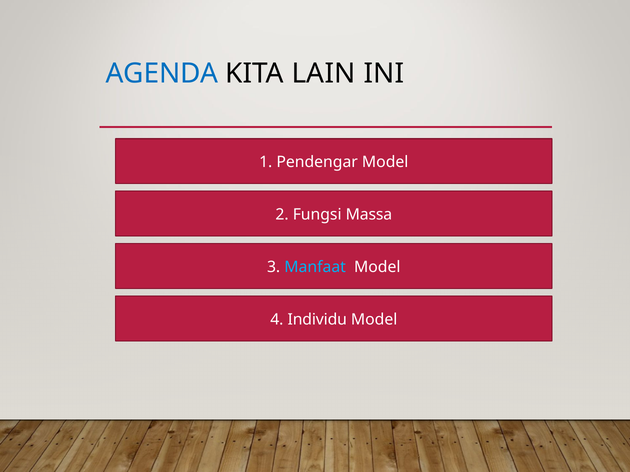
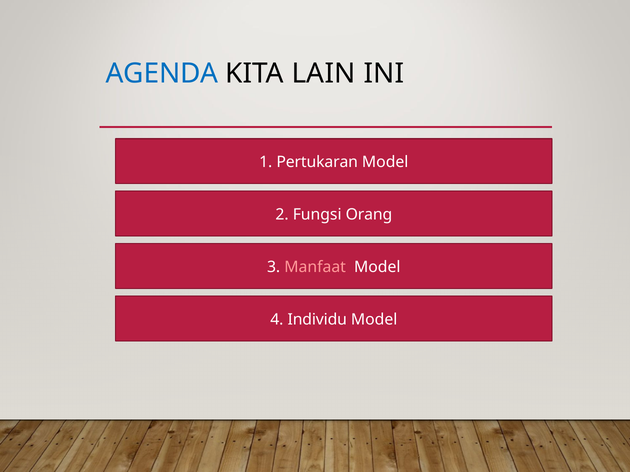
Pendengar: Pendengar -> Pertukaran (317, 162)
Massa: Massa -> Orang (369, 215)
Manfaat colour: light blue -> pink (315, 267)
